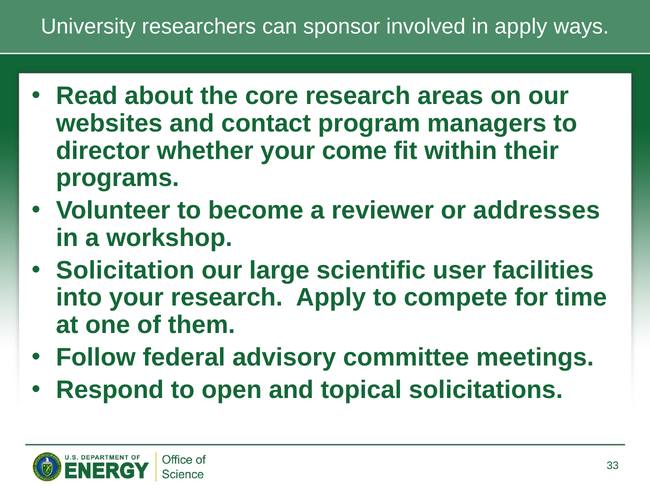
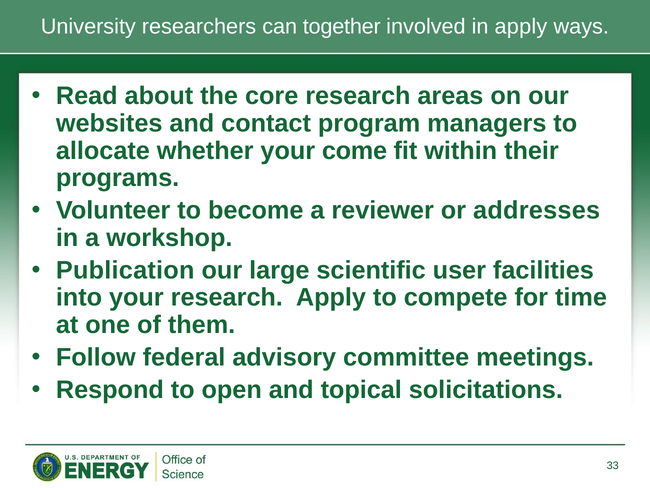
sponsor: sponsor -> together (342, 27)
director: director -> allocate (103, 151)
Solicitation: Solicitation -> Publication (125, 270)
